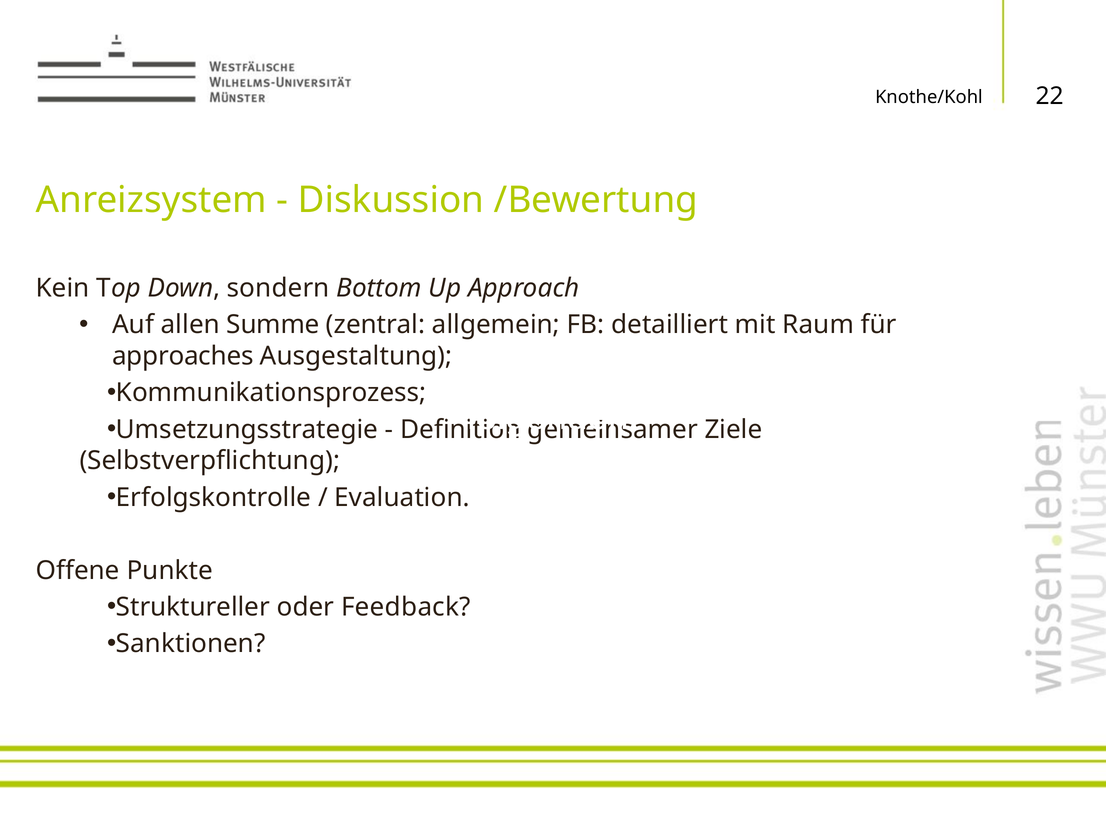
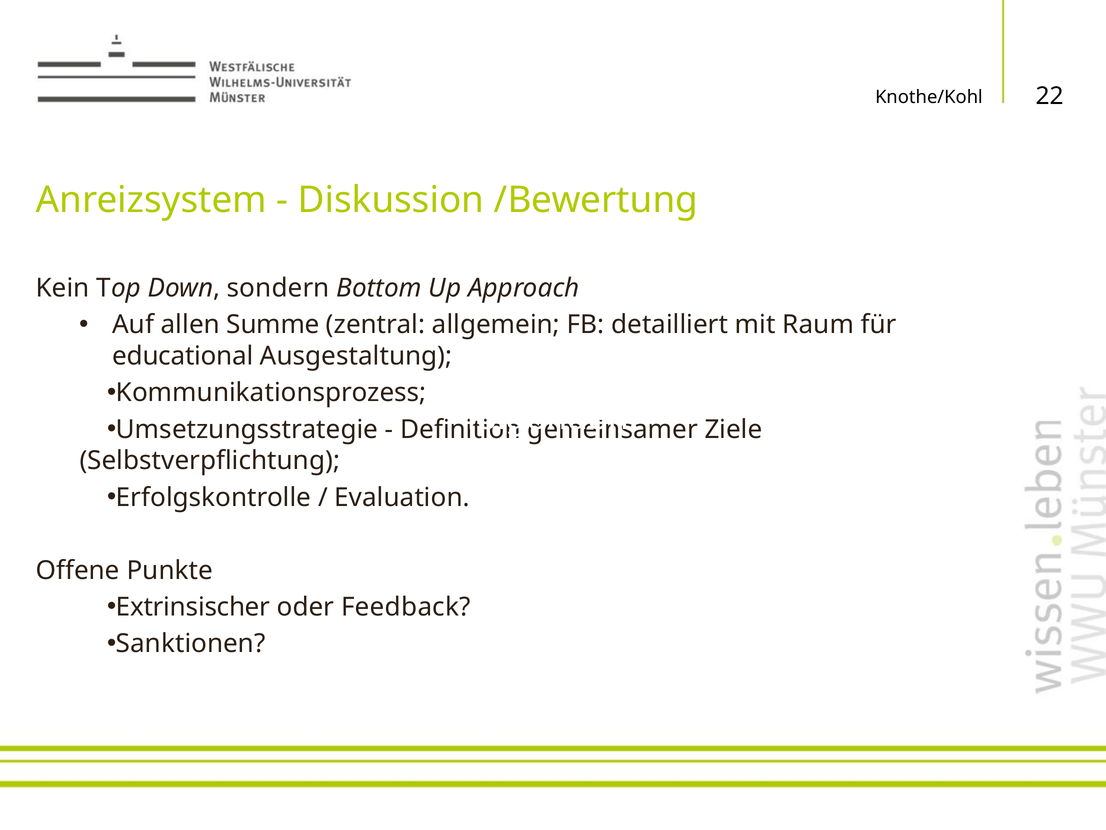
approaches: approaches -> educational (183, 356)
Struktureller: Struktureller -> Extrinsischer (193, 607)
